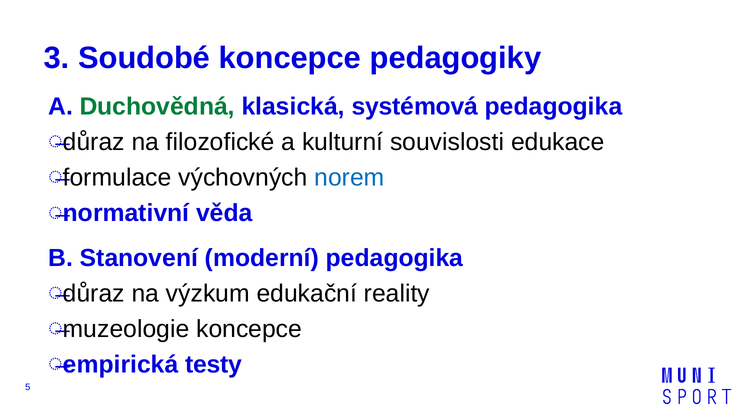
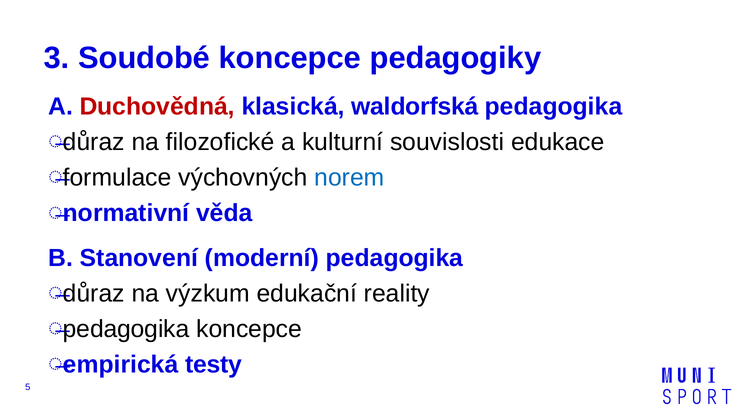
Duchovědná colour: green -> red (157, 107)
systémová: systémová -> waldorfská (415, 107)
muzeologie: muzeologie -> pedagogika (126, 329)
